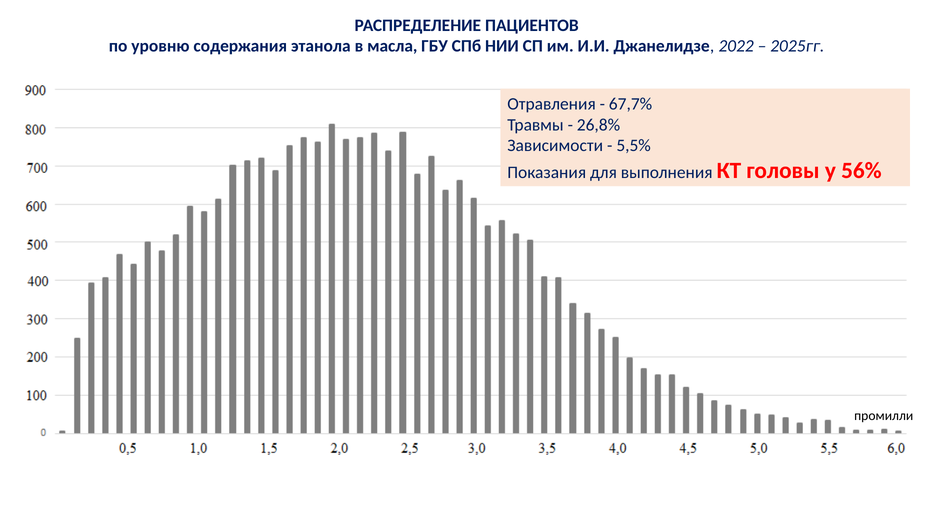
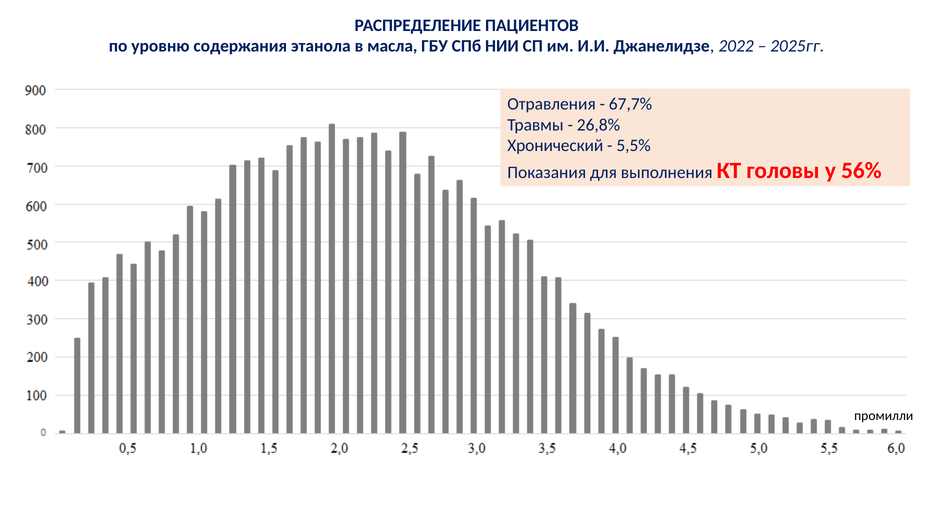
Зависимости: Зависимости -> Хронический (555, 146)
